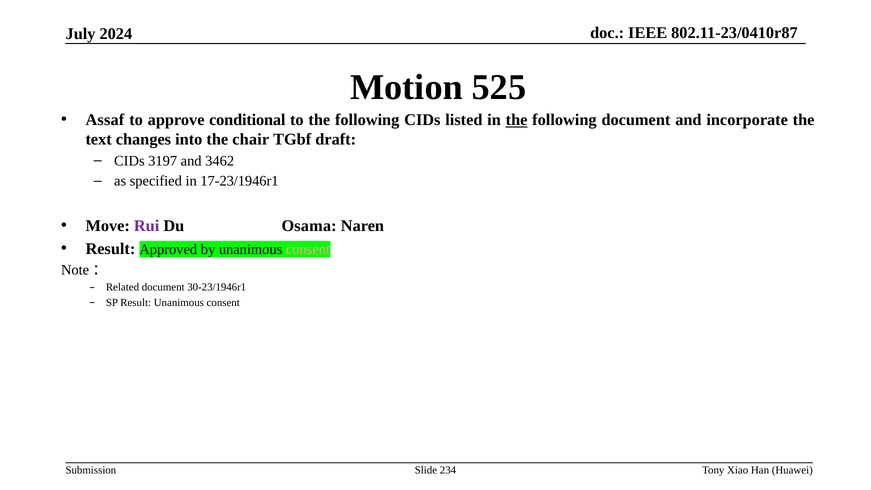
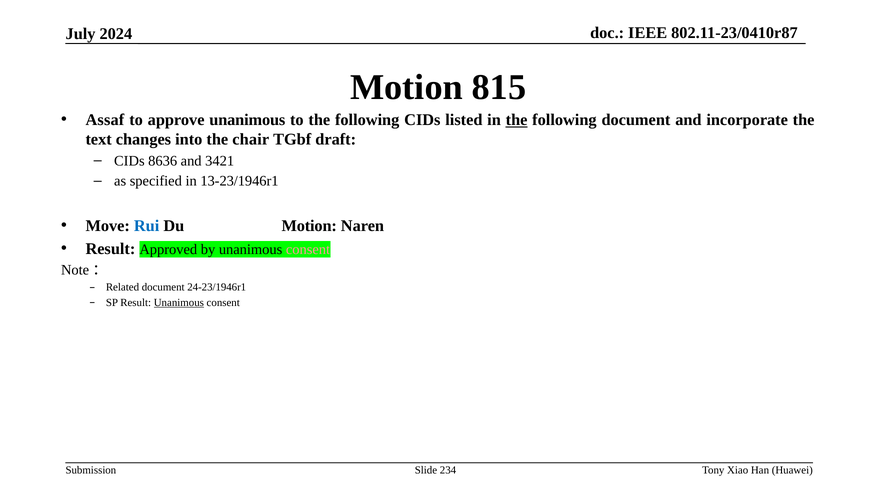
525: 525 -> 815 (499, 87)
approve conditional: conditional -> unanimous (247, 120)
3197: 3197 -> 8636 (163, 161)
3462: 3462 -> 3421 (220, 161)
17-23/1946r1: 17-23/1946r1 -> 13-23/1946r1 (239, 181)
Rui colour: purple -> blue (147, 226)
Du Osama: Osama -> Motion (309, 226)
30-23/1946r1: 30-23/1946r1 -> 24-23/1946r1 (217, 287)
Unanimous underline: none -> present (179, 302)
